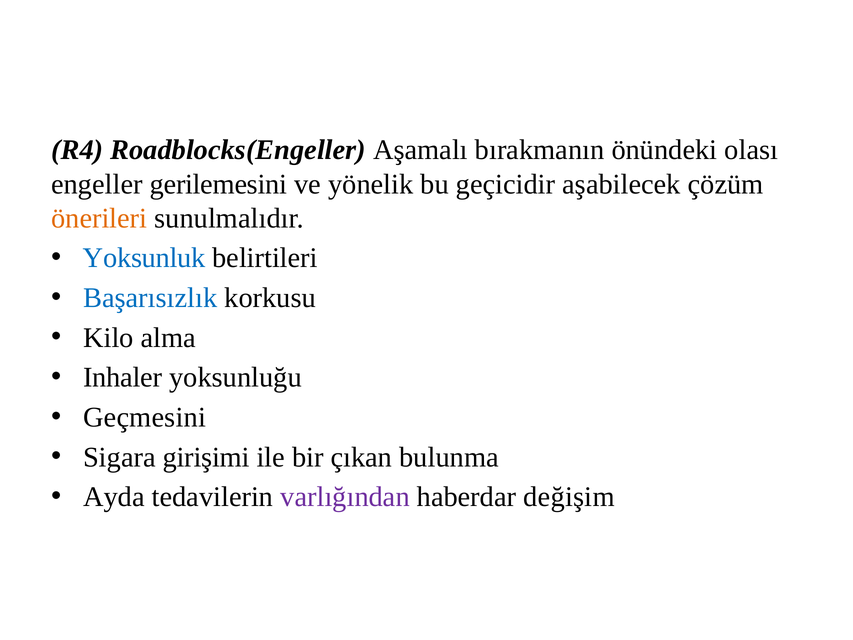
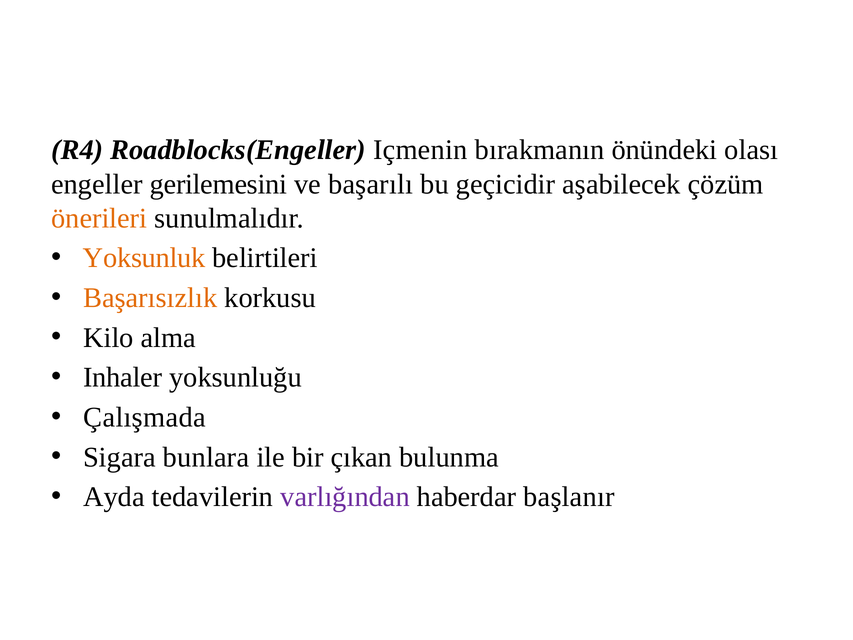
Aşamalı: Aşamalı -> Içmenin (420, 150)
yönelik: yönelik -> başarılı (371, 184)
Yoksunluk colour: blue -> orange (144, 258)
Başarısızlık colour: blue -> orange (150, 298)
Geçmesini: Geçmesini -> Çalışmada (145, 417)
girişimi: girişimi -> bunlara (206, 457)
değişim: değişim -> başlanır (569, 497)
